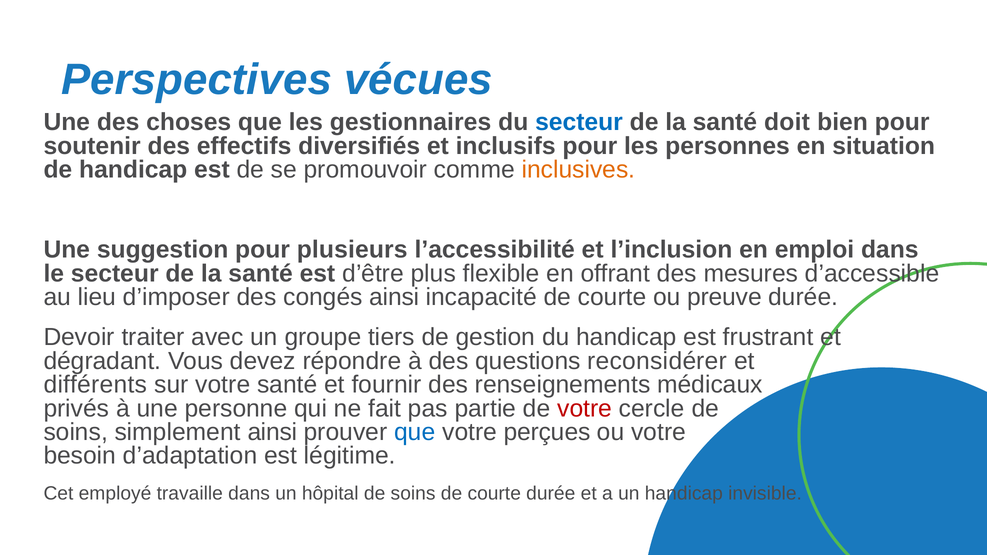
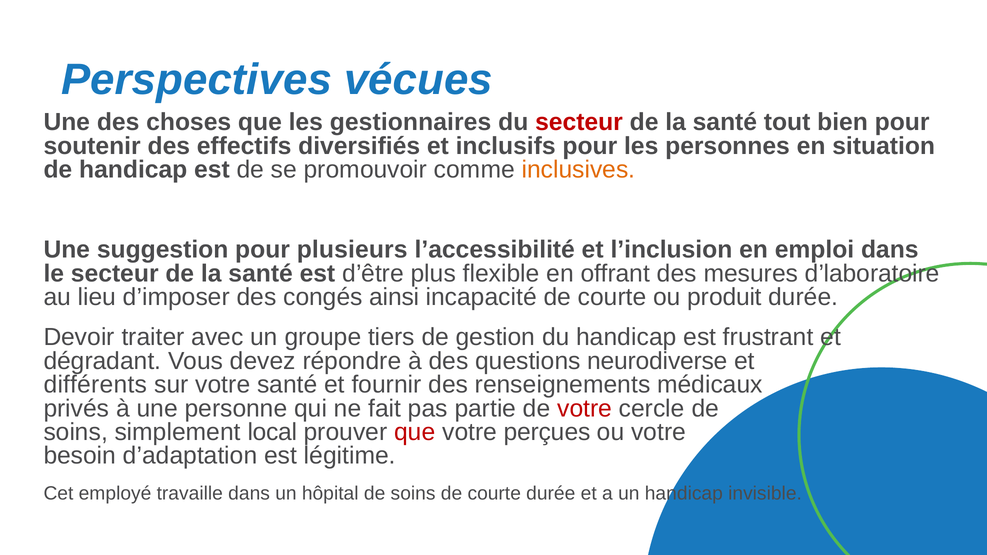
secteur colour: blue -> red (579, 122)
doit: doit -> tout (787, 122)
d’accessible: d’accessible -> d’laboratoire (872, 274)
preuve: preuve -> produit (725, 297)
reconsidérer: reconsidérer -> neurodiverse (658, 361)
simplement ainsi: ainsi -> local (272, 432)
que colour: blue -> red (415, 432)
